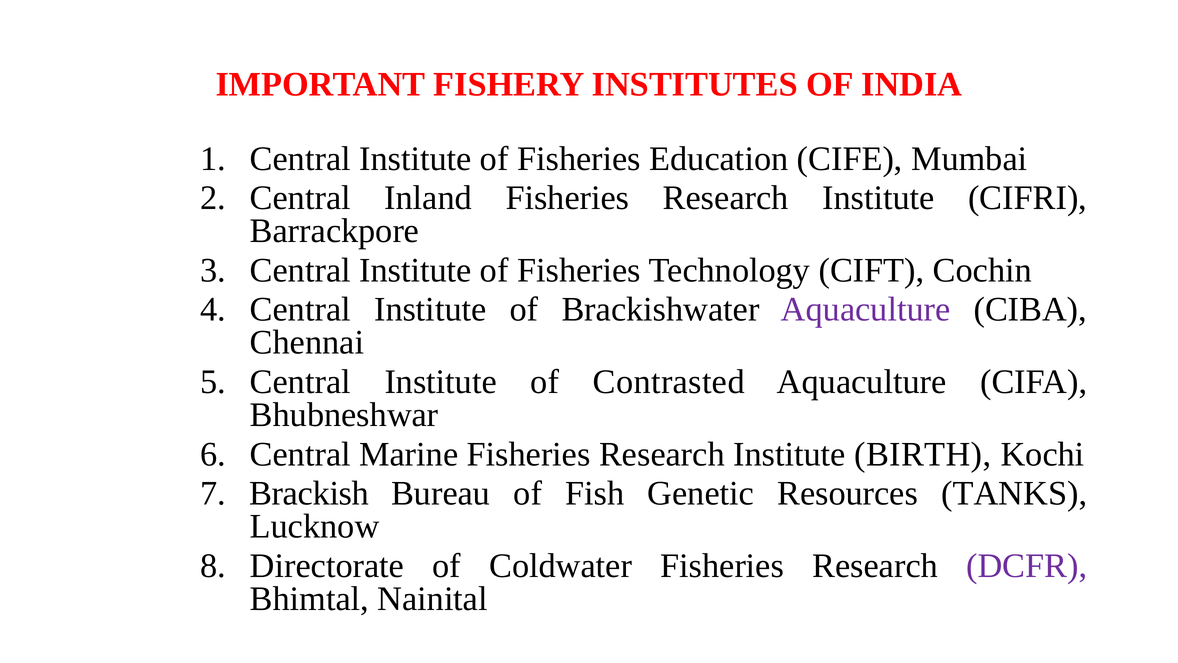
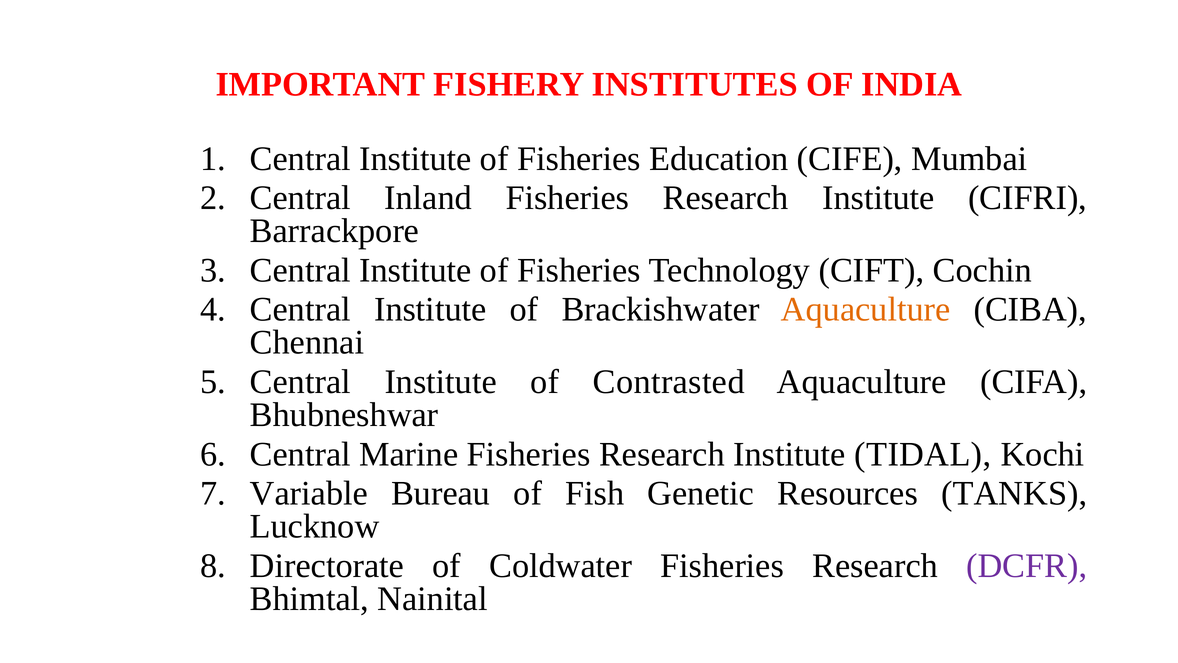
Aquaculture colour: purple -> orange (866, 309)
BIRTH: BIRTH -> TIDAL (923, 454)
Brackish: Brackish -> Variable (309, 493)
